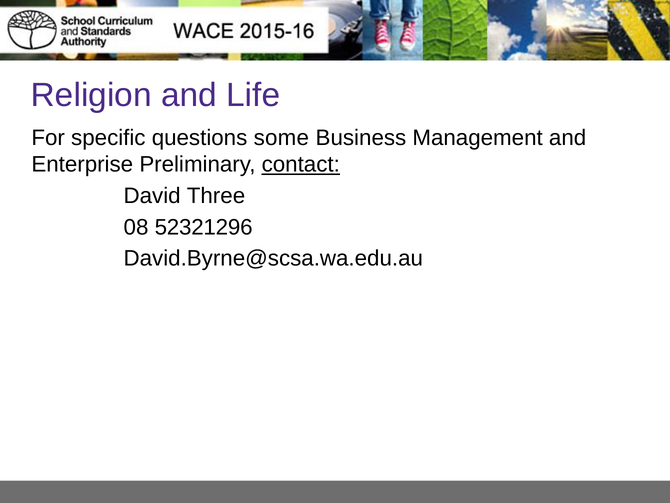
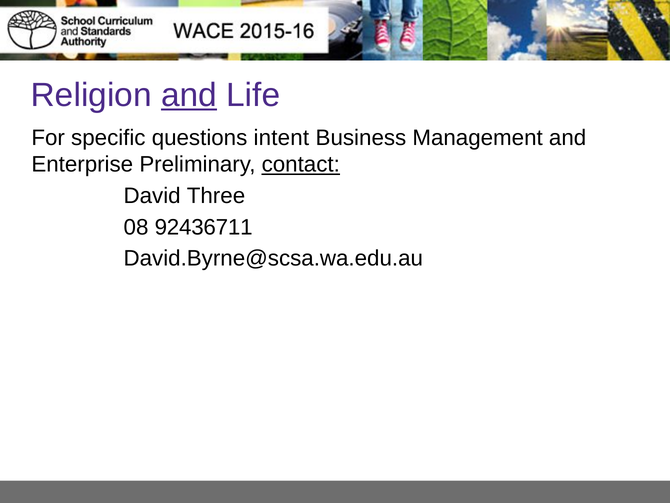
and underline: none -> present (189, 95)
some: some -> intent (281, 138)
52321296: 52321296 -> 92436711 (204, 227)
